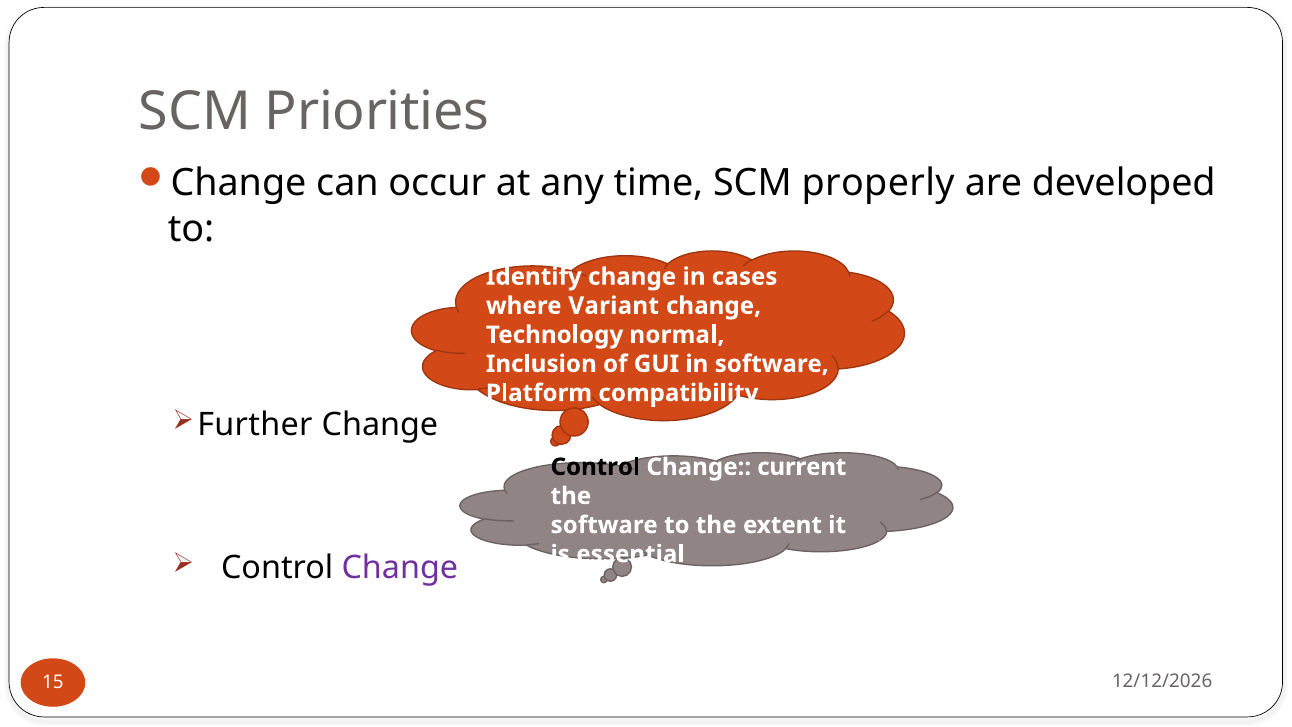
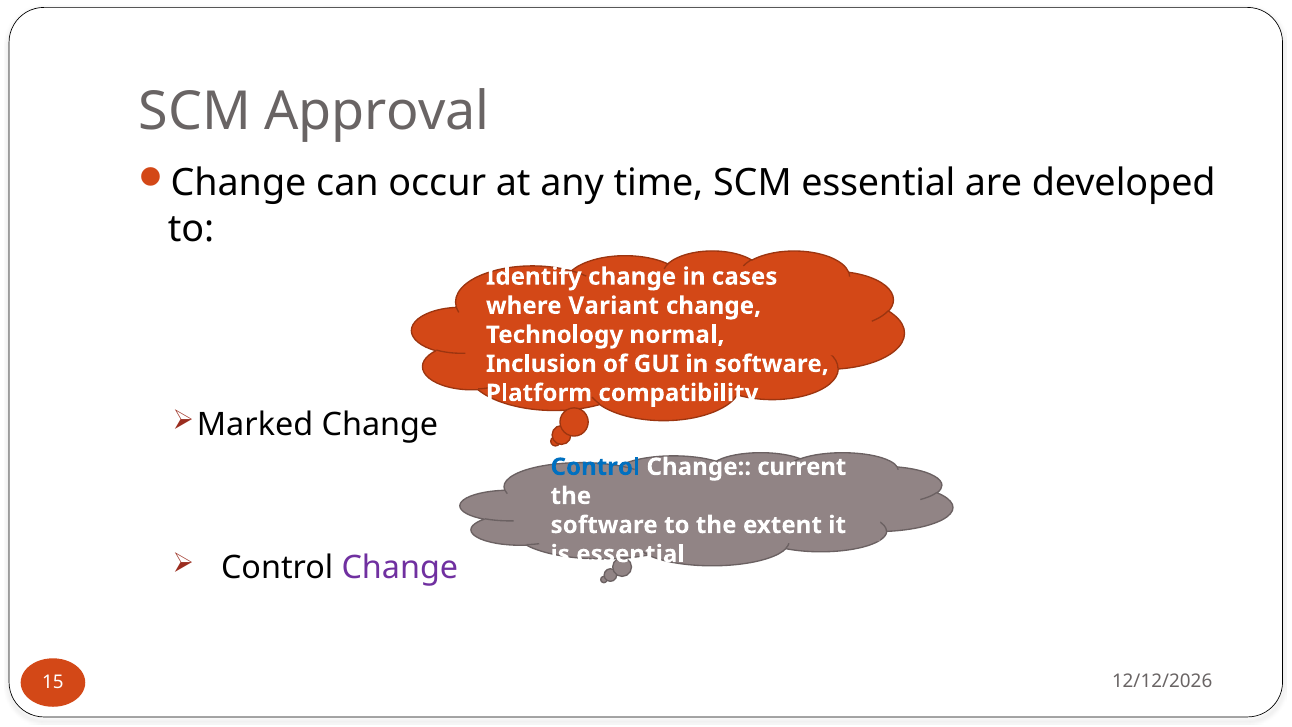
Priorities: Priorities -> Approval (377, 112)
SCM properly: properly -> essential (878, 183)
Further: Further -> Marked (255, 425)
Control colour: black -> blue (595, 467)
